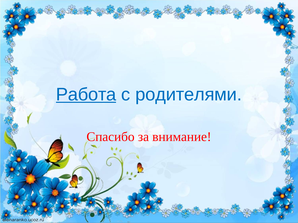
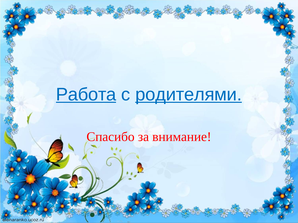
родителями underline: none -> present (189, 95)
